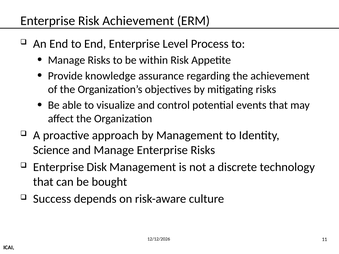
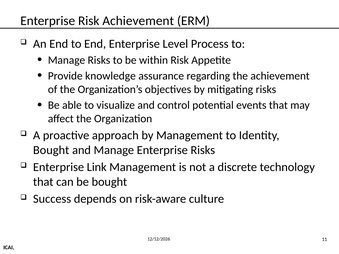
Science: Science -> Bought (51, 150)
Disk: Disk -> Link (97, 167)
